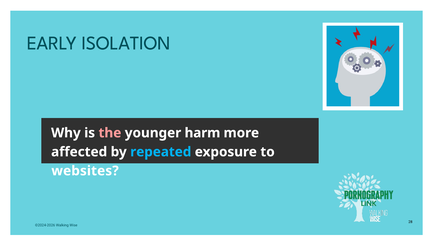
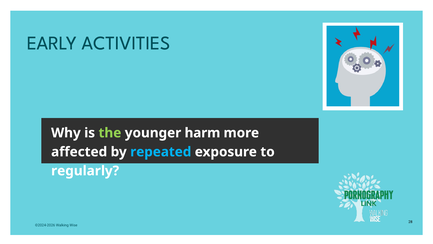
ISOLATION: ISOLATION -> ACTIVITIES (126, 43)
the colour: pink -> light green (110, 133)
websites: websites -> regularly (85, 171)
